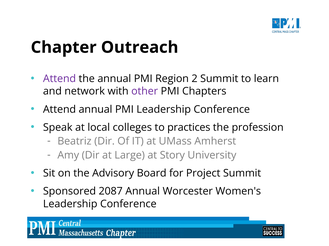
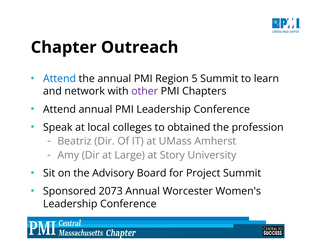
Attend colour: purple -> blue (59, 79)
2: 2 -> 5 (195, 79)
practices: practices -> obtained (189, 128)
2087: 2087 -> 2073 (111, 192)
